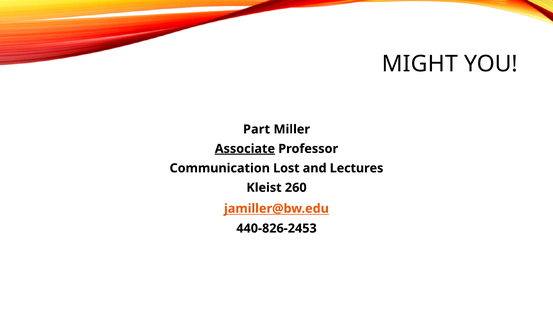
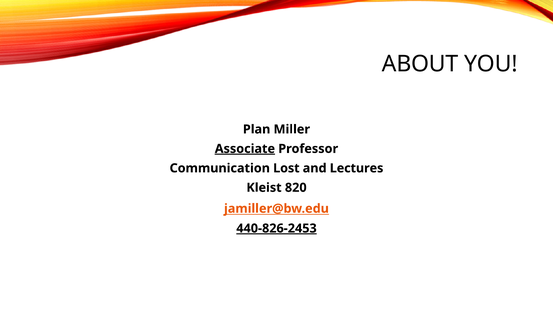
MIGHT: MIGHT -> ABOUT (420, 64)
Part: Part -> Plan (257, 129)
260: 260 -> 820 (296, 188)
440-826-2453 underline: none -> present (277, 228)
